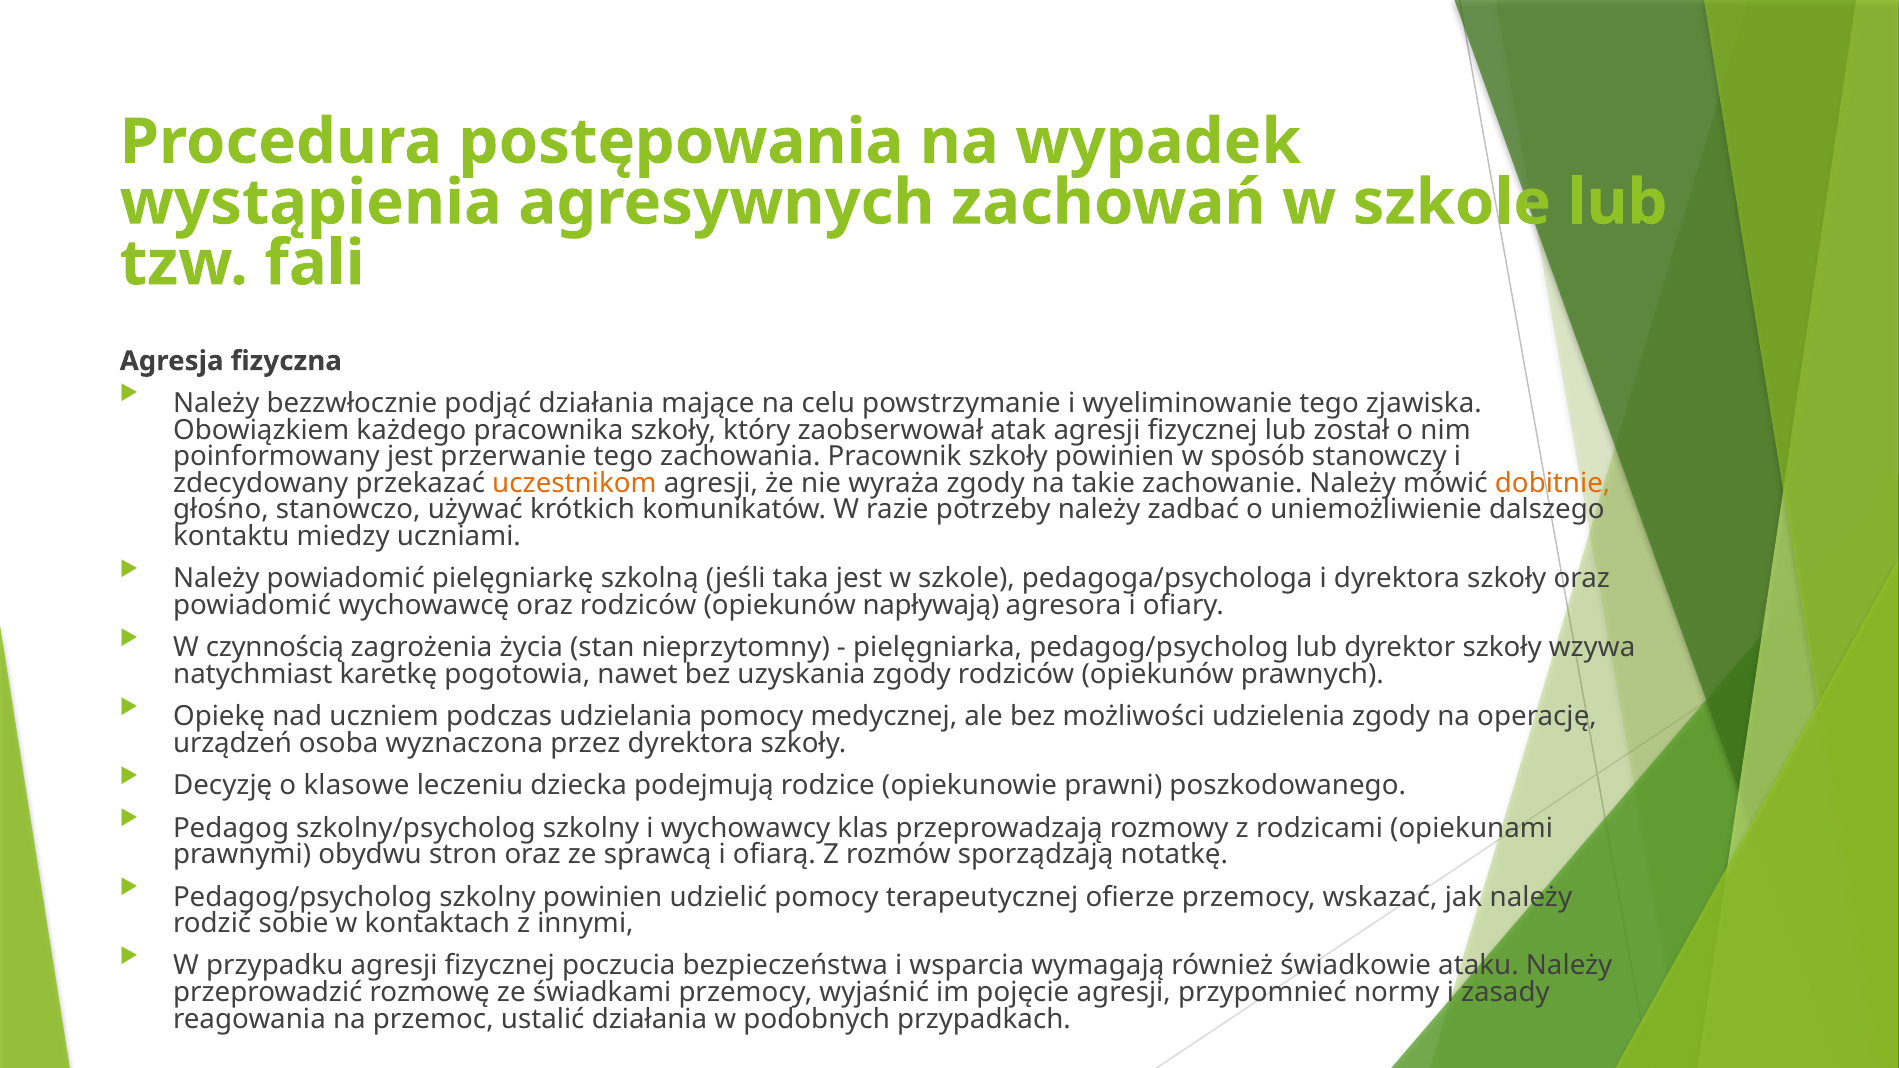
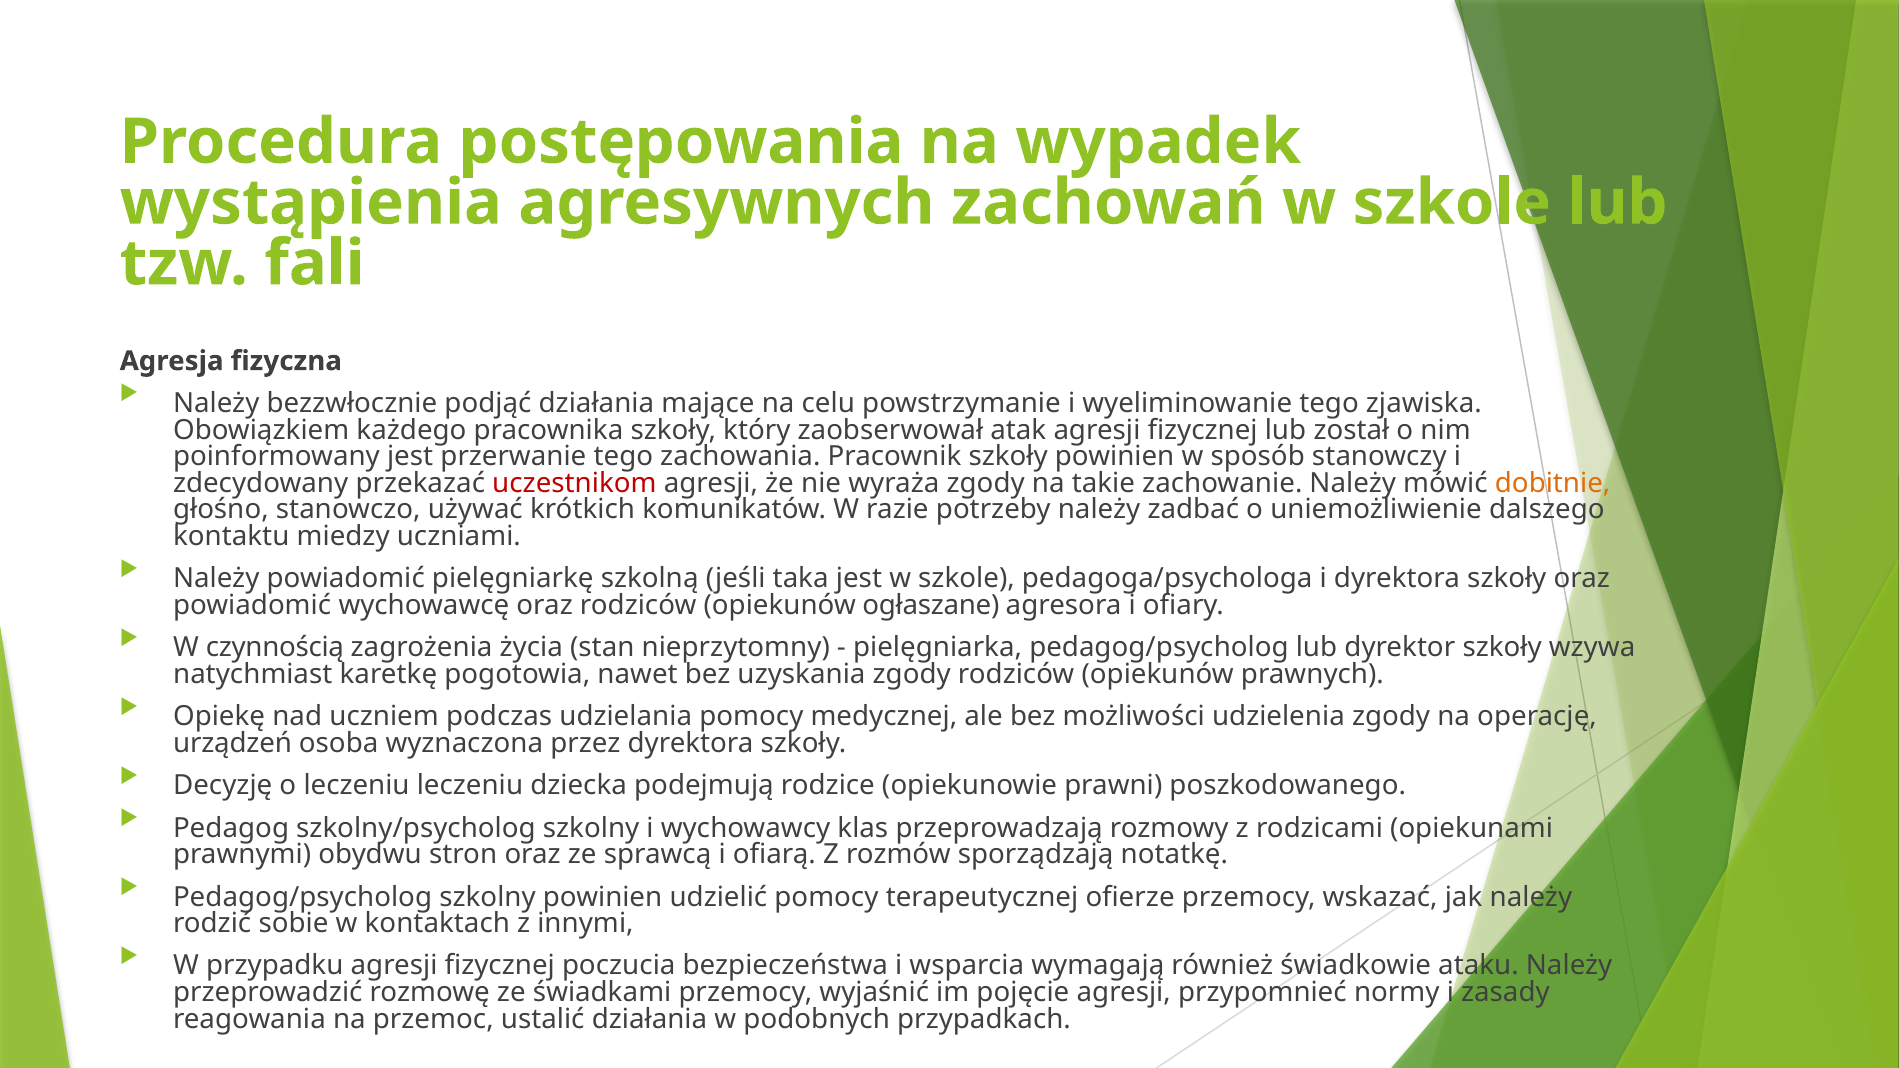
uczestnikom colour: orange -> red (574, 483)
napływają: napływają -> ogłaszane (931, 605)
o klasowe: klasowe -> leczeniu (357, 786)
